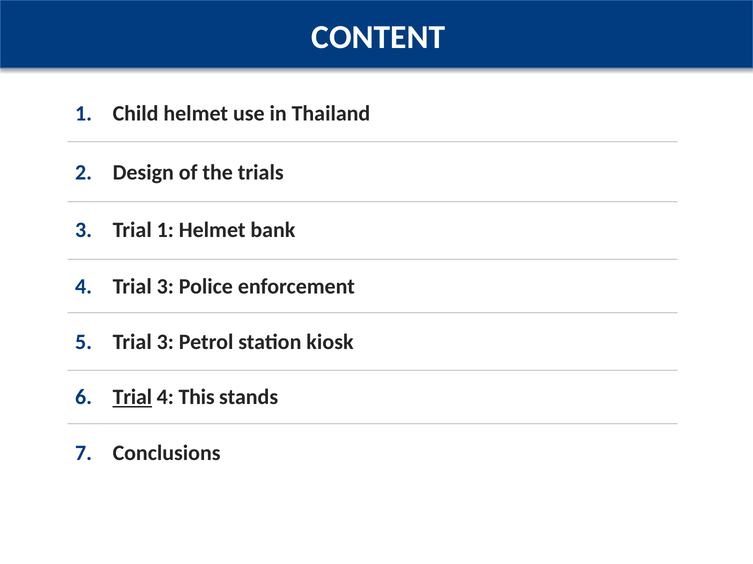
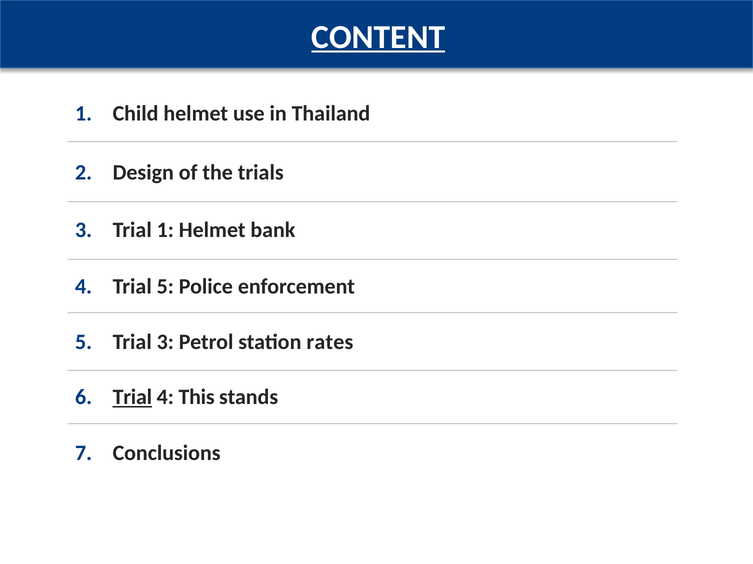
CONTENT underline: none -> present (378, 37)
4 Trial 3: 3 -> 5 (165, 287)
kiosk: kiosk -> rates (330, 343)
